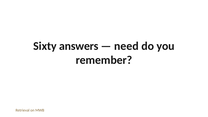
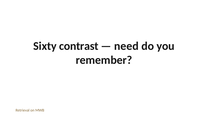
answers: answers -> contrast (79, 46)
